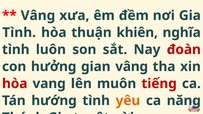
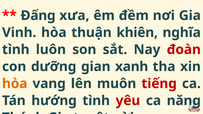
Vâng: Vâng -> Đấng (38, 16)
Tình: Tình -> Vinh (19, 33)
hưởng: hưởng -> dưỡng (54, 67)
gian vâng: vâng -> xanh (132, 67)
hòa colour: red -> orange (15, 84)
yêu colour: orange -> red (128, 101)
